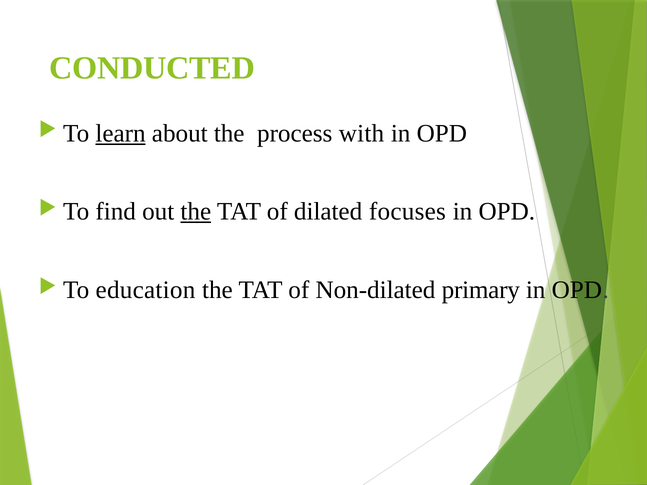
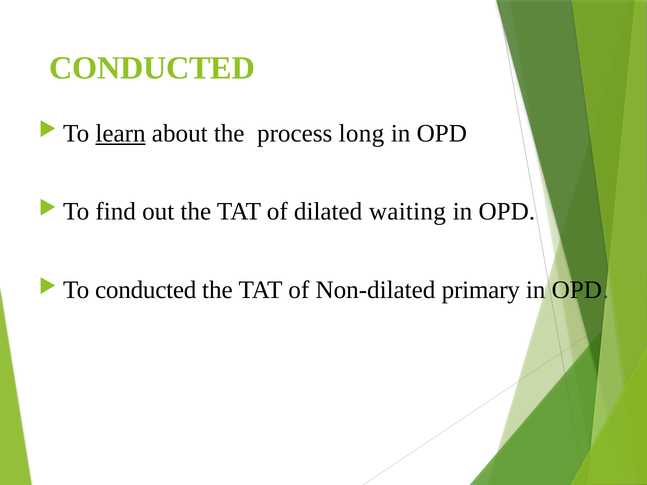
with: with -> long (361, 133)
the underline: present -> none (196, 212)
focuses: focuses -> waiting (407, 212)
To education: education -> conducted (146, 290)
